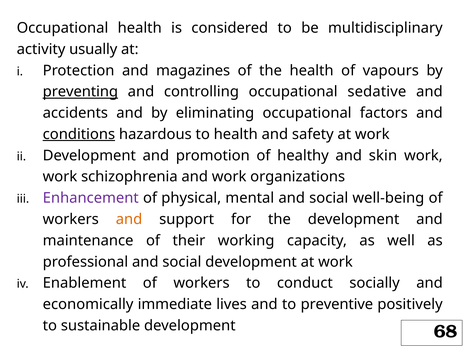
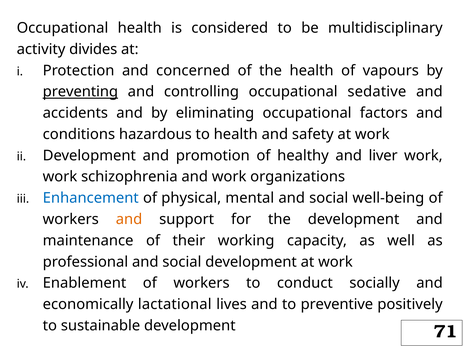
usually: usually -> divides (93, 49)
magazines: magazines -> concerned (193, 71)
conditions underline: present -> none (79, 134)
skin: skin -> liver (383, 156)
Enhancement colour: purple -> blue (91, 198)
immediate: immediate -> lactational (175, 305)
68: 68 -> 71 (446, 332)
